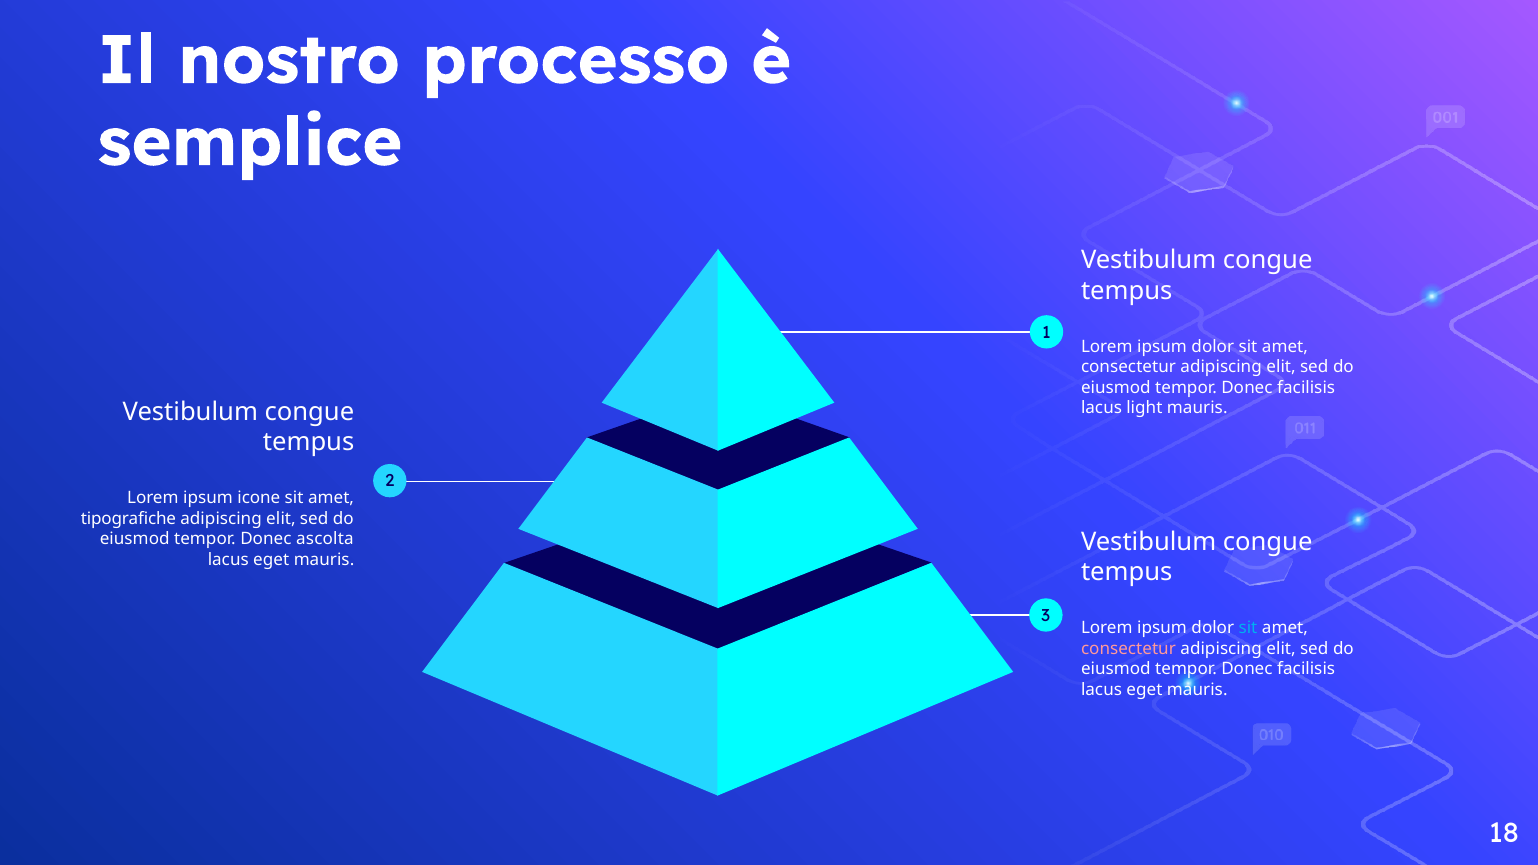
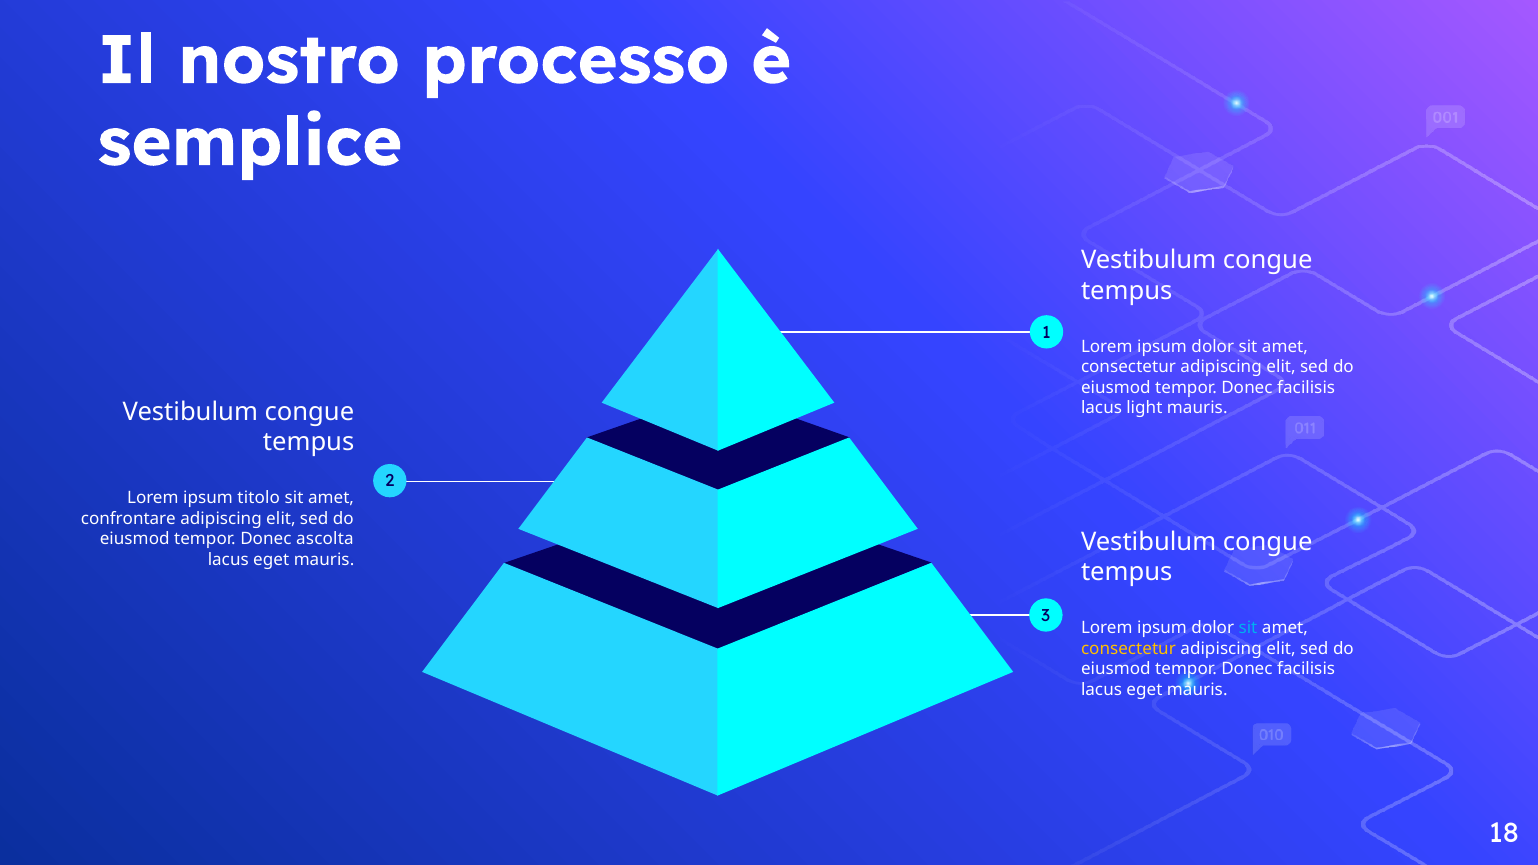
icone: icone -> titolo (259, 498)
tipografiche: tipografiche -> confrontare (128, 519)
consectetur colour: pink -> yellow (1128, 649)
